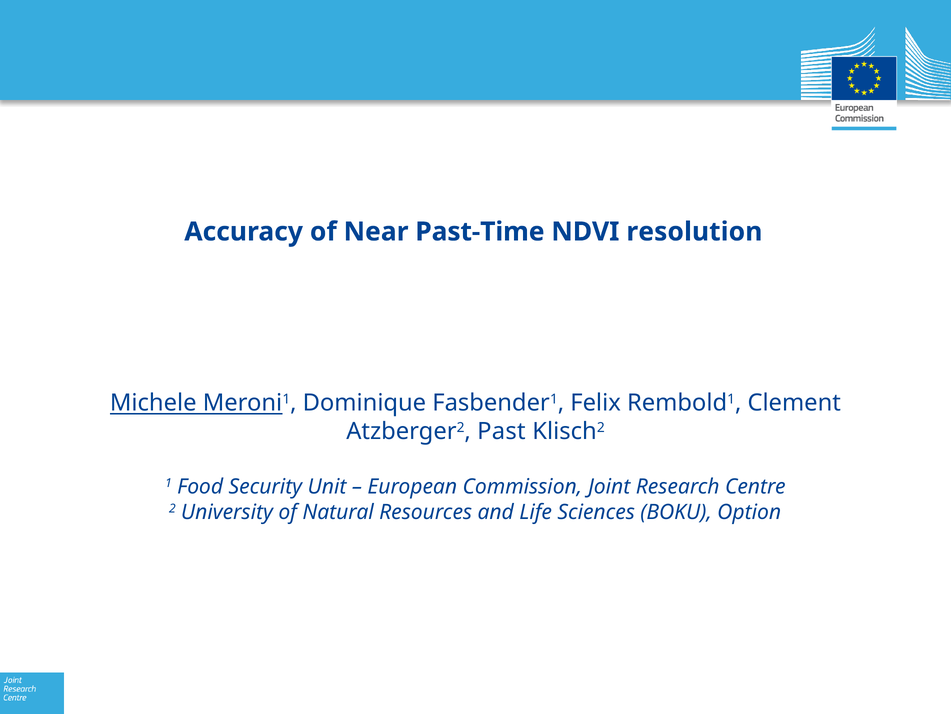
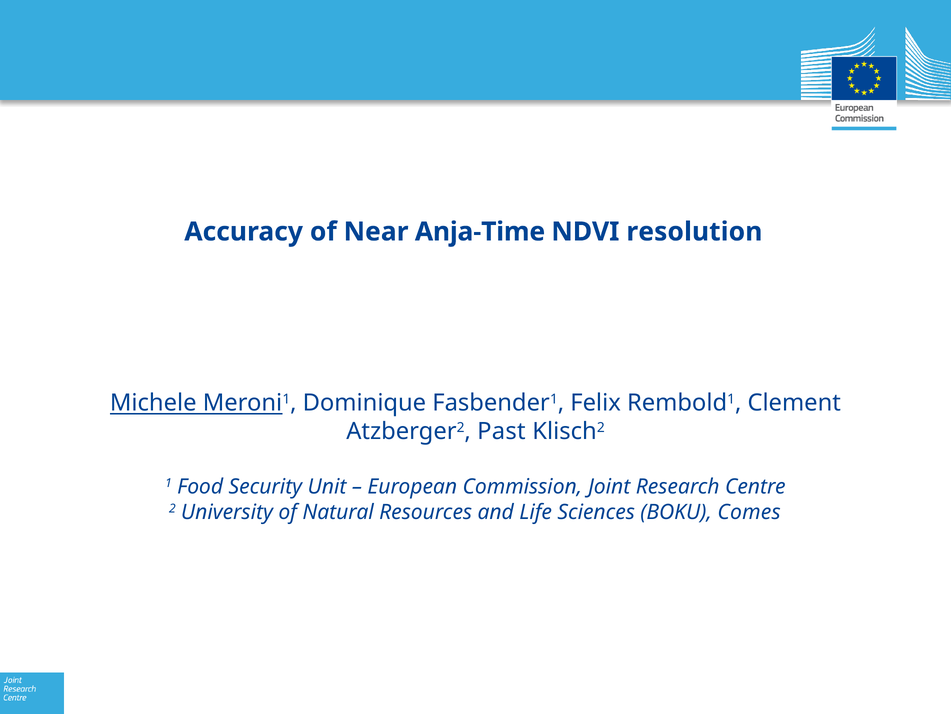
Past-Time: Past-Time -> Anja-Time (480, 231)
Option: Option -> Comes (749, 512)
